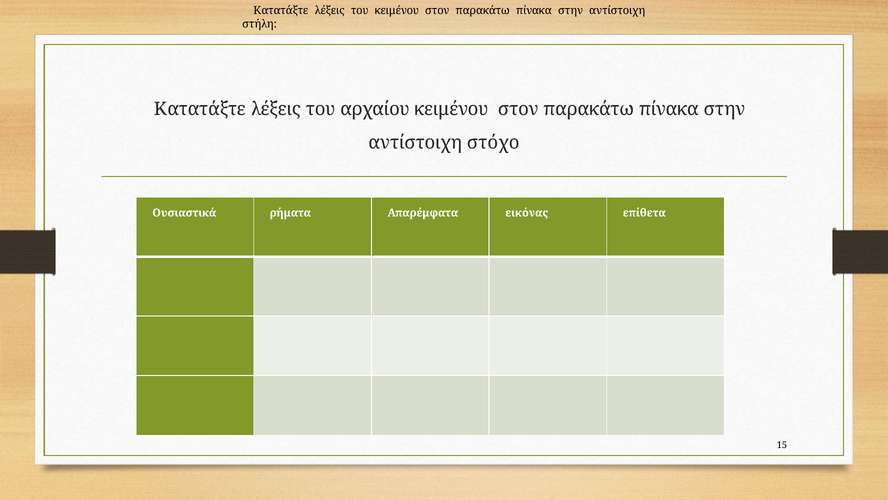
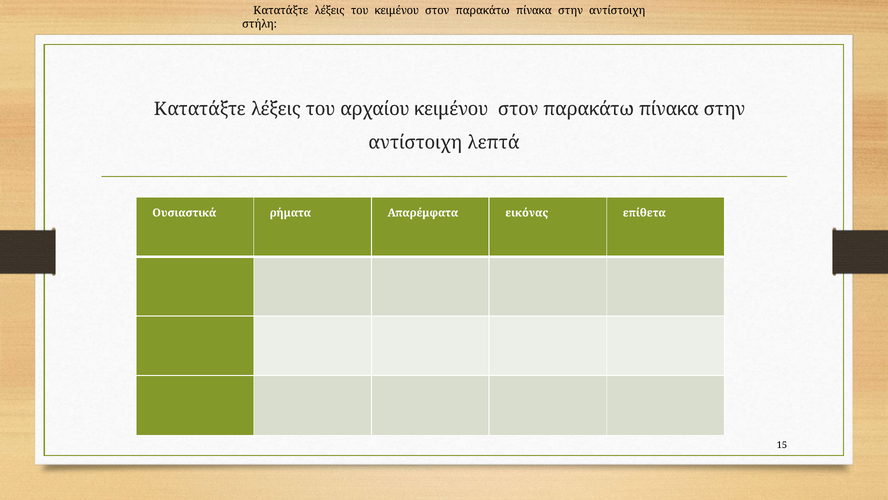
στόχο: στόχο -> λεπτά (493, 143)
